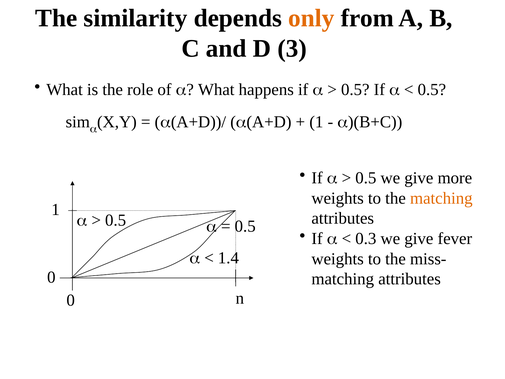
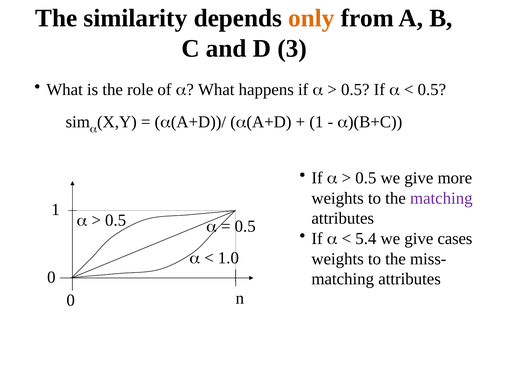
matching colour: orange -> purple (441, 198)
0.3: 0.3 -> 5.4 (366, 238)
fever: fever -> cases (455, 238)
1.4: 1.4 -> 1.0 (228, 258)
